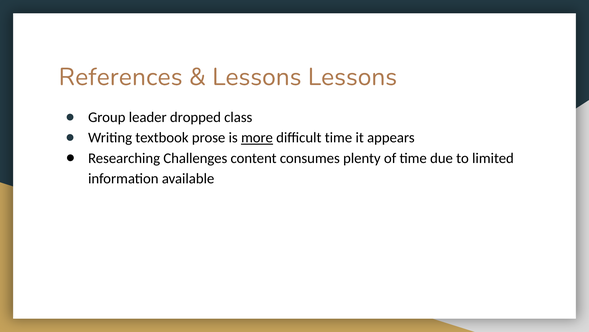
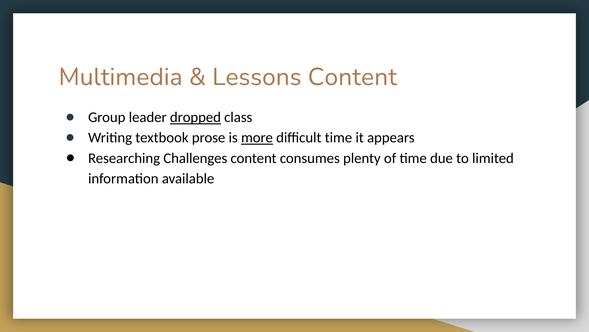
References: References -> Multimedia (121, 77)
Lessons Lessons: Lessons -> Content (352, 77)
dropped underline: none -> present (195, 117)
